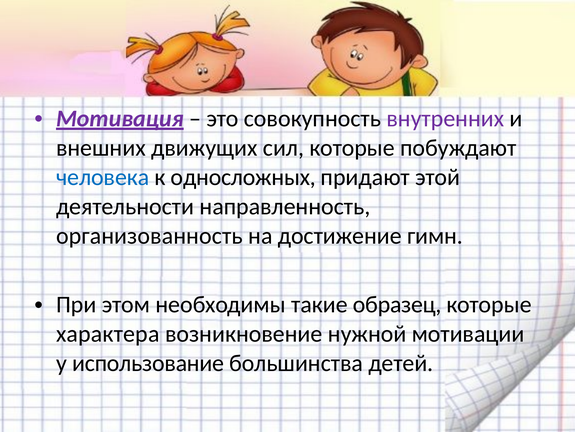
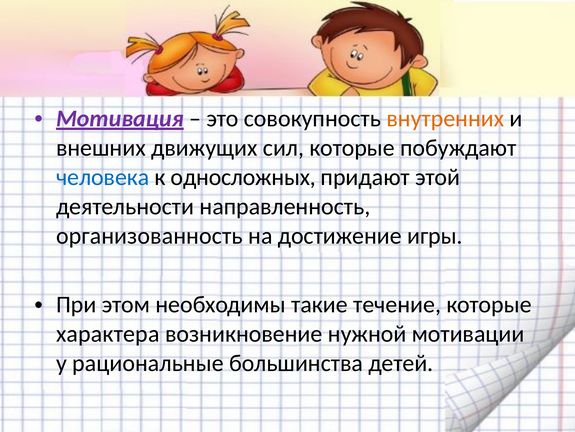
внутренних colour: purple -> orange (445, 118)
гимн: гимн -> игры (435, 235)
образец: образец -> течение (397, 304)
использование: использование -> рациональные (148, 363)
